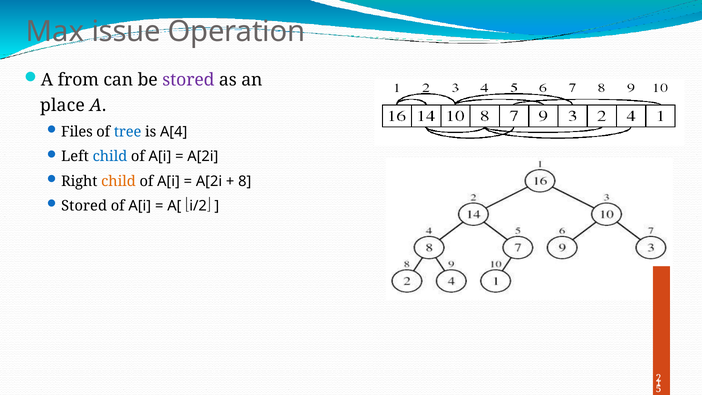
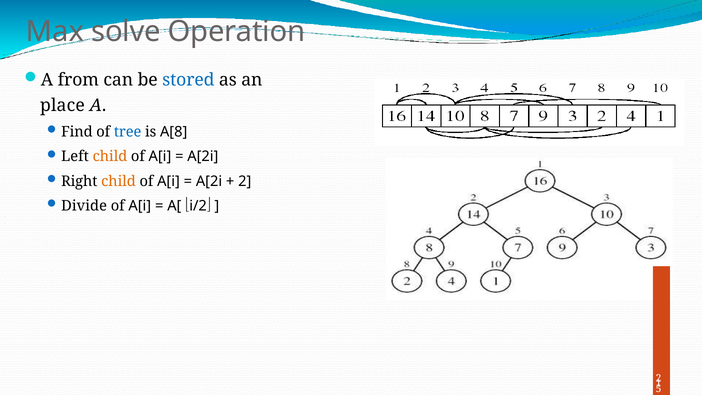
issue: issue -> solve (126, 32)
stored colour: purple -> blue (188, 80)
Files: Files -> Find (77, 132)
A[4: A[4 -> A[8 (174, 132)
child colour: blue -> orange (110, 157)
8: 8 -> 2 (245, 181)
Stored: Stored -> Divide (84, 206)
